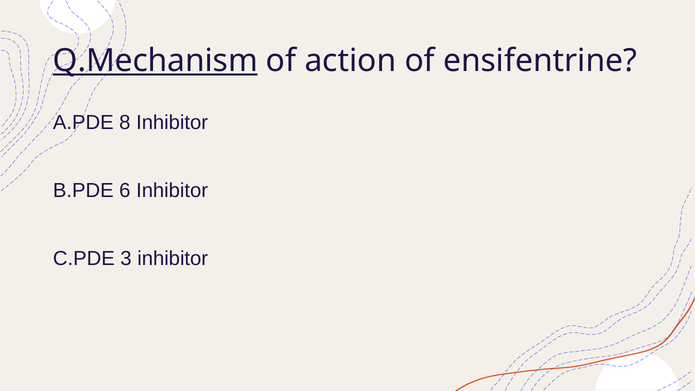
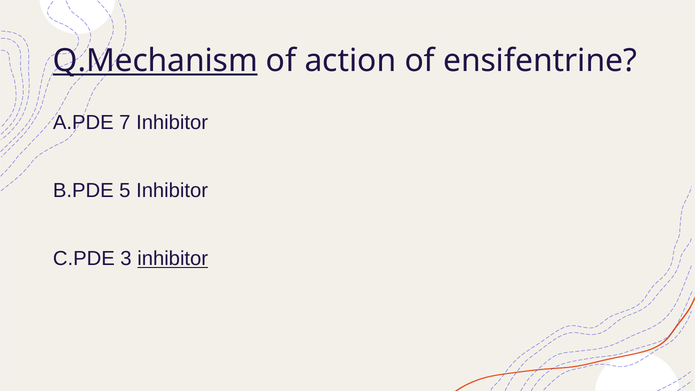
8: 8 -> 7 (125, 123)
6: 6 -> 5 (125, 191)
inhibitor underline: none -> present (173, 259)
